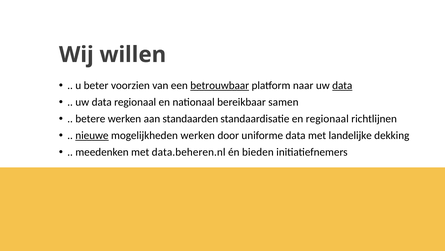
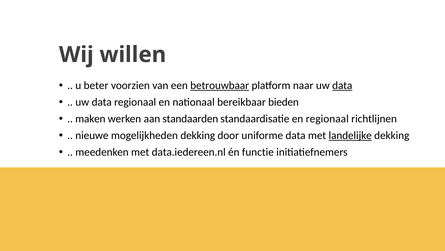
samen: samen -> bieden (284, 102)
betere: betere -> maken (90, 119)
nieuwe underline: present -> none (92, 135)
mogelijkheden werken: werken -> dekking (198, 135)
landelijke underline: none -> present (350, 135)
data.beheren.nl: data.beheren.nl -> data.iedereen.nl (189, 152)
bieden: bieden -> functie (258, 152)
